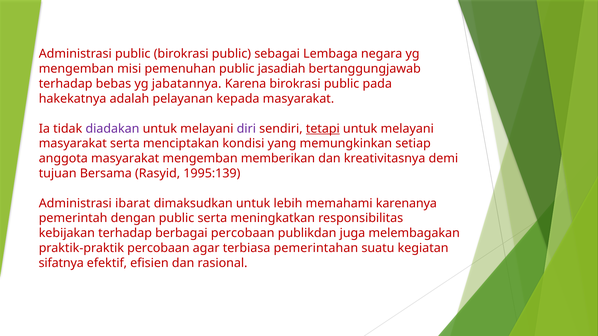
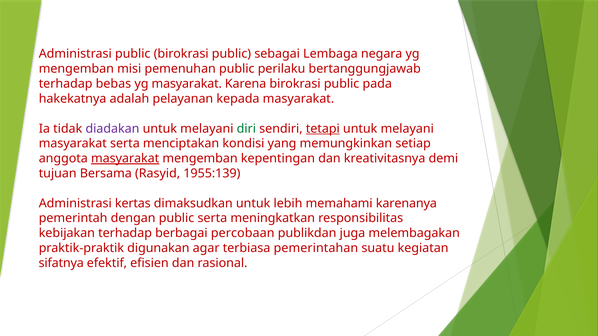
jasadiah: jasadiah -> perilaku (282, 69)
yg jabatannya: jabatannya -> masyarakat (187, 84)
diri colour: purple -> green (246, 129)
masyarakat underline: none -> present (125, 159)
memberikan: memberikan -> kepentingan (278, 159)
1995:139: 1995:139 -> 1955:139 (212, 174)
ibarat: ibarat -> kertas (133, 203)
praktik-praktik percobaan: percobaan -> digunakan (158, 248)
